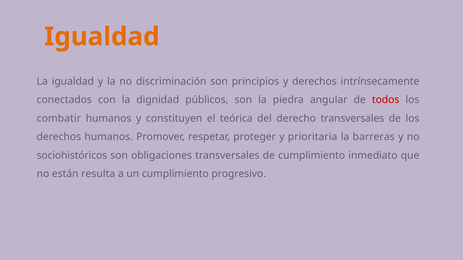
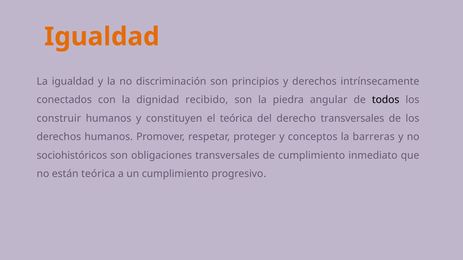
públicos: públicos -> recibido (207, 100)
todos colour: red -> black (386, 100)
combatir: combatir -> construir (59, 119)
prioritaria: prioritaria -> conceptos (313, 137)
están resulta: resulta -> teórica (98, 174)
